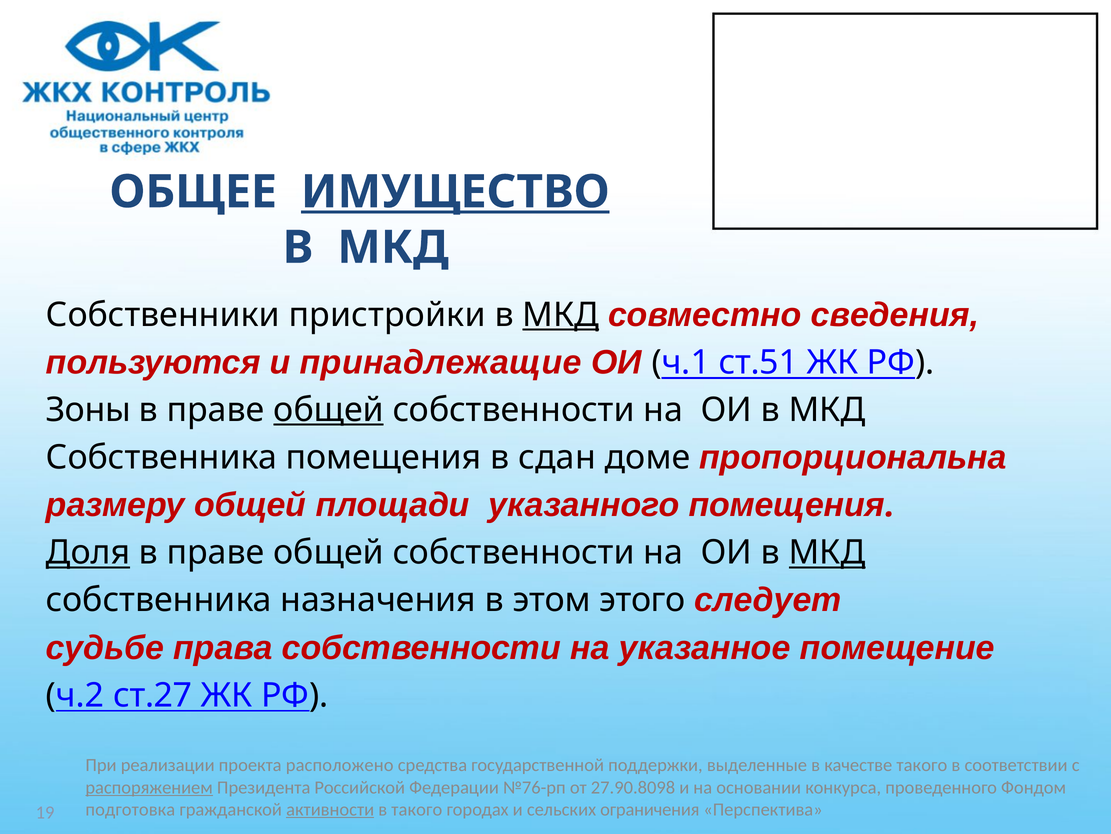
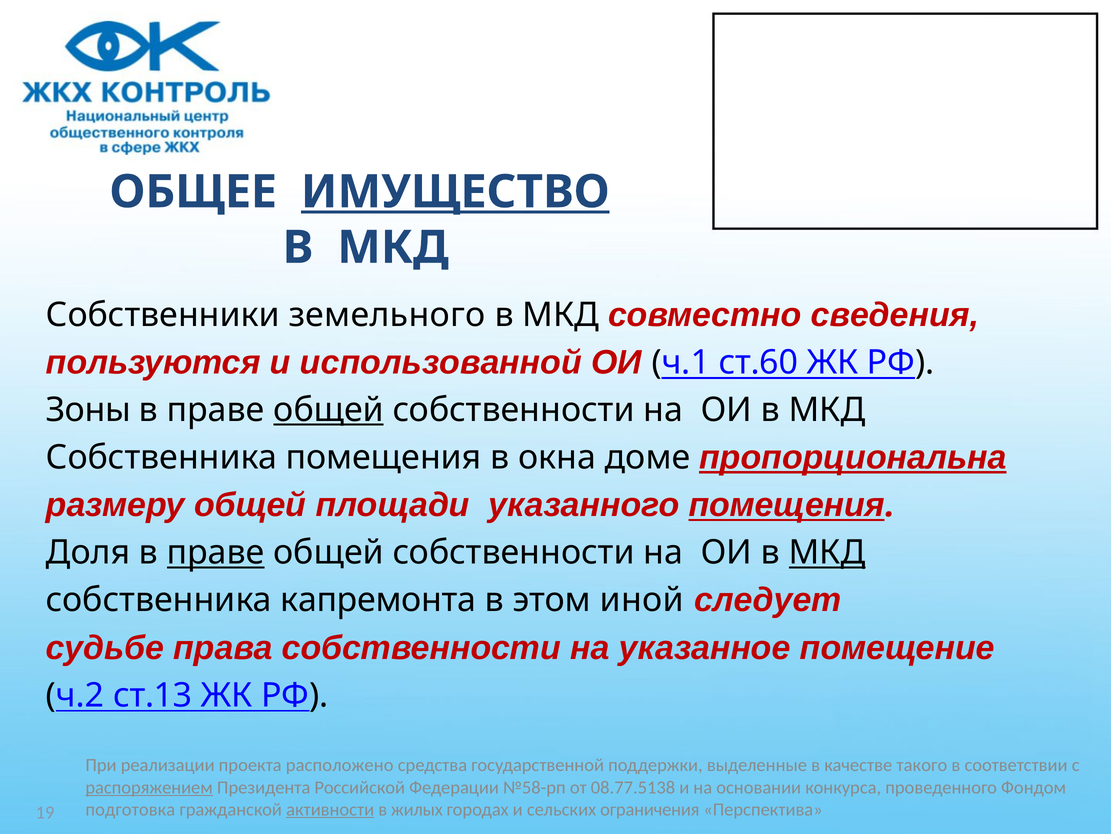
пристройки: пристройки -> земельного (387, 315)
МКД underline: present -> none (561, 315)
принадлежащие: принадлежащие -> использованной (441, 362)
ст.51: ст.51 -> ст.60 (758, 362)
сдан: сдан -> окна (557, 457)
пропорциональна underline: none -> present (853, 457)
помещения underline: none -> present (787, 505)
Доля underline: present -> none (88, 552)
праве underline: none -> present (216, 552)
назначения: назначения -> капремонта (378, 600)
этого: этого -> иной (642, 600)
ст.27: ст.27 -> ст.13 (153, 695)
№76-рп: №76-рп -> №58-рп (534, 787)
27.90.8098: 27.90.8098 -> 08.77.5138 (633, 787)
в такого: такого -> жилых (417, 809)
